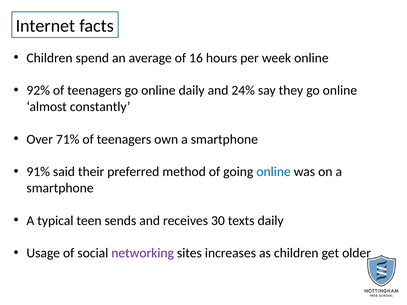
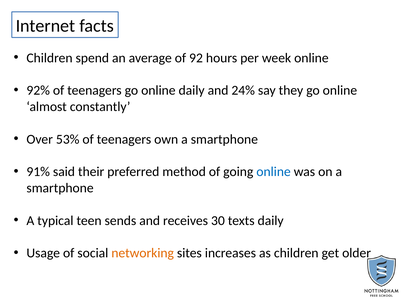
16: 16 -> 92 (196, 58)
71%: 71% -> 53% (68, 139)
networking colour: purple -> orange (143, 253)
